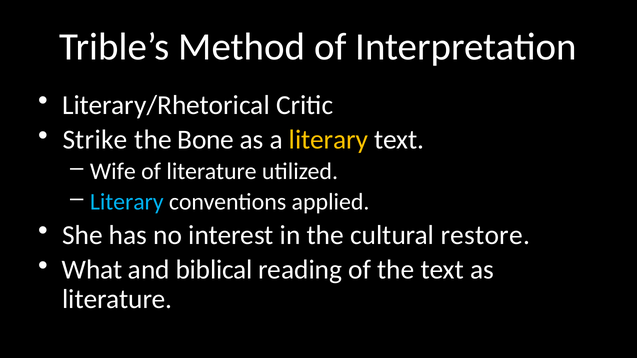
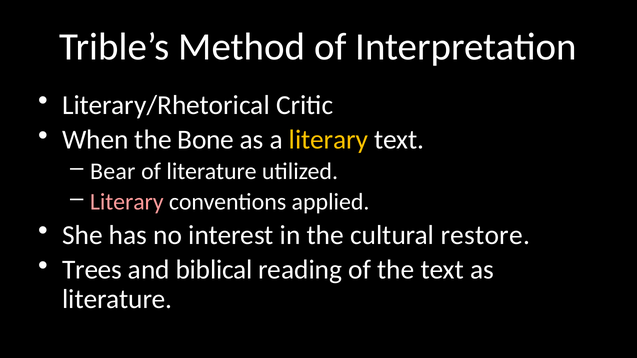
Strike: Strike -> When (95, 140)
Wife: Wife -> Bear (113, 172)
Literary colour: light blue -> pink (127, 202)
What: What -> Trees (92, 270)
